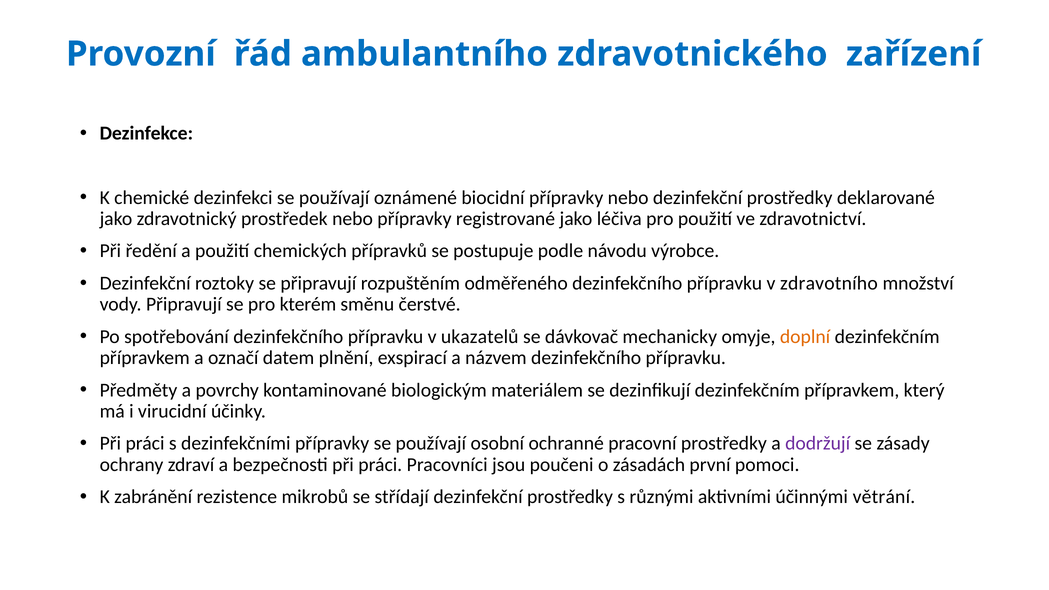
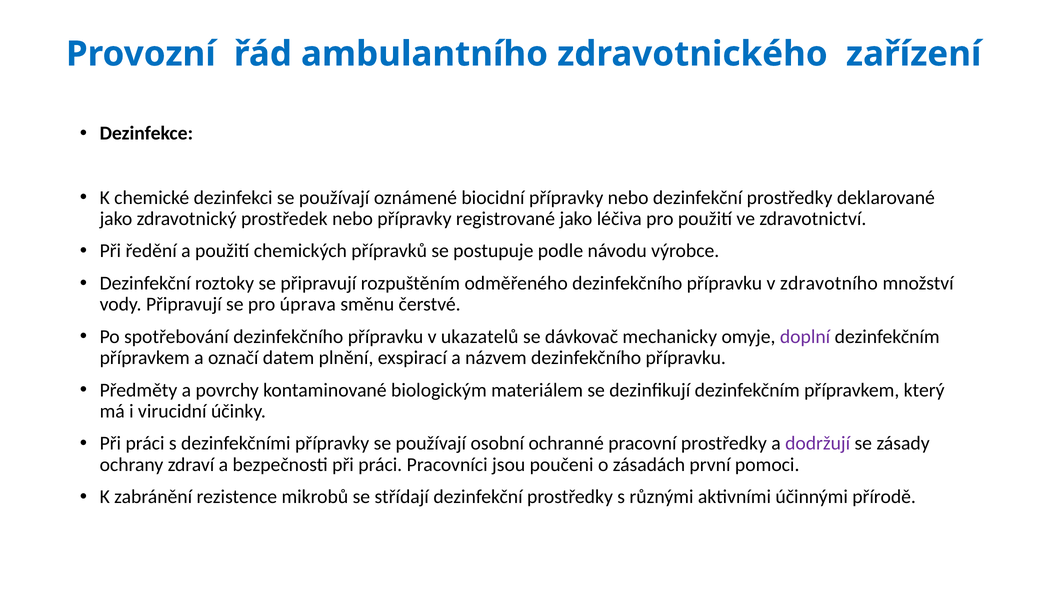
kterém: kterém -> úprava (308, 304)
doplní colour: orange -> purple (805, 337)
větrání: větrání -> přírodě (884, 497)
